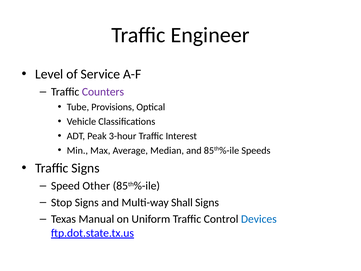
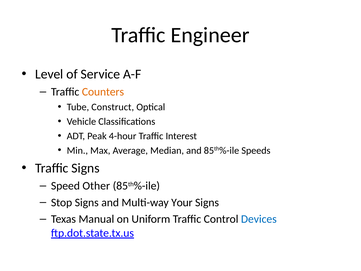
Counters colour: purple -> orange (103, 92)
Provisions: Provisions -> Construct (113, 107)
3-hour: 3-hour -> 4-hour (123, 136)
Shall: Shall -> Your (182, 202)
